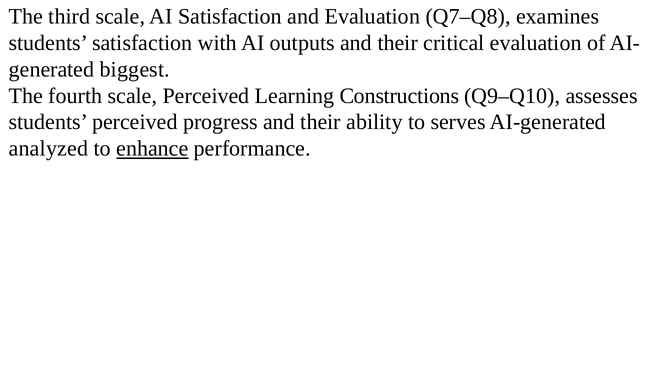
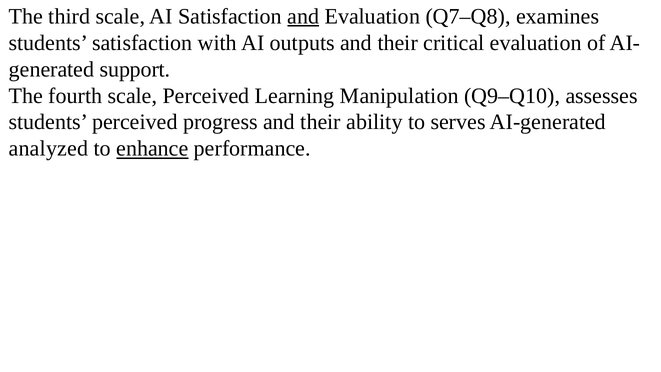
and underline: none -> present (303, 16)
biggest: biggest -> support (135, 69)
Constructions: Constructions -> Manipulation (399, 96)
